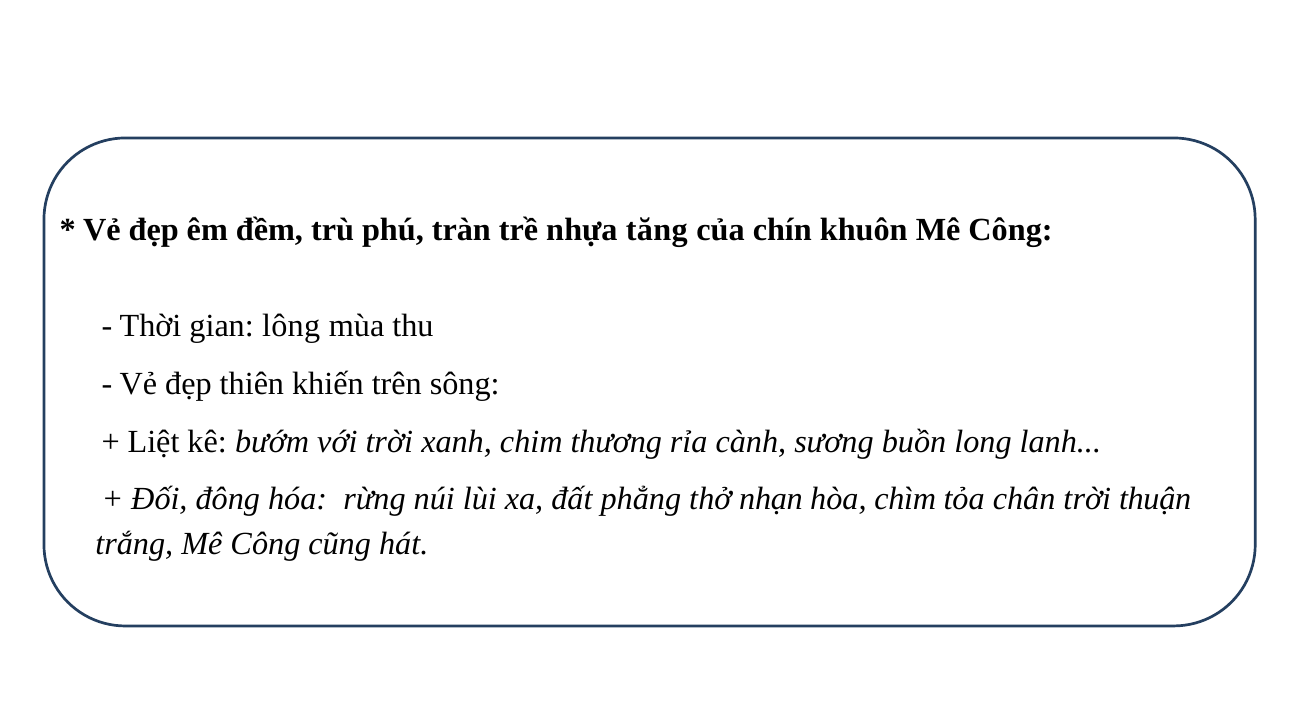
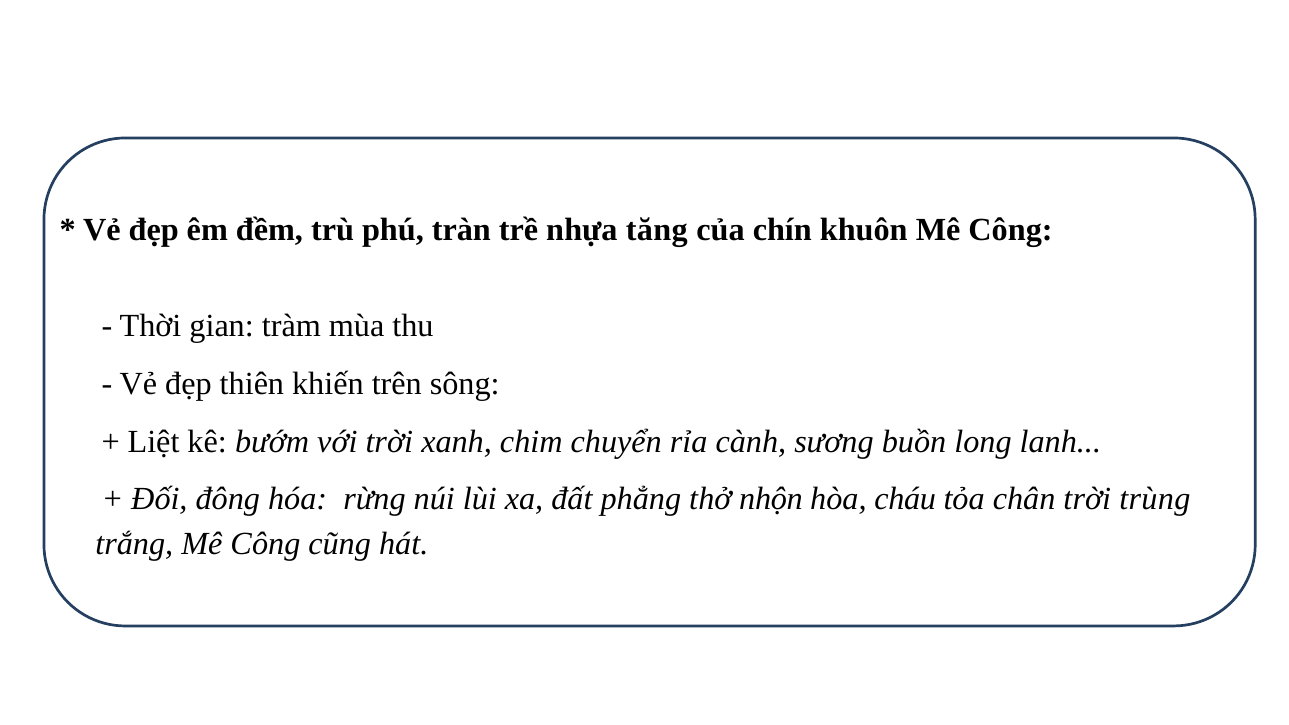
lông: lông -> tràm (291, 326)
thương: thương -> chuyển (616, 441)
nhạn: nhạn -> nhộn (771, 499)
chìm: chìm -> cháu (905, 499)
thuận: thuận -> trùng (1155, 499)
